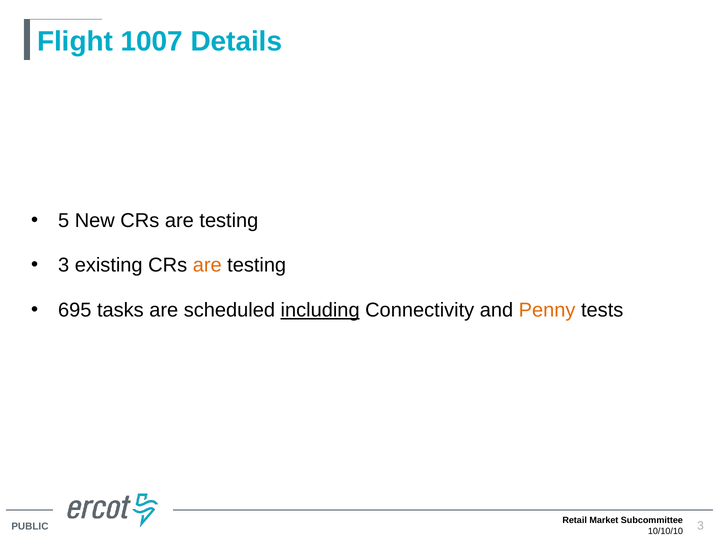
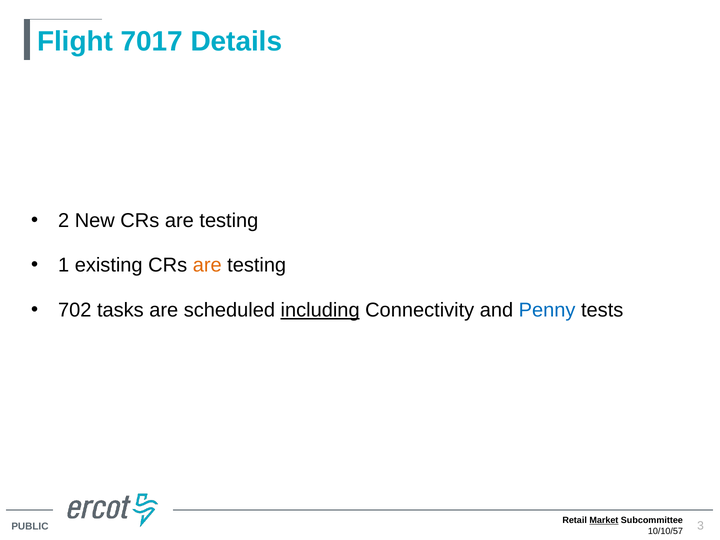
1007: 1007 -> 7017 (152, 41)
5: 5 -> 2 (64, 221)
3: 3 -> 1 (64, 265)
695: 695 -> 702 (75, 310)
Penny colour: orange -> blue (547, 310)
Market underline: none -> present (604, 520)
10/10/10: 10/10/10 -> 10/10/57 (665, 531)
